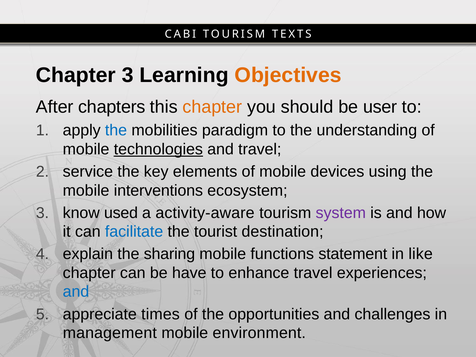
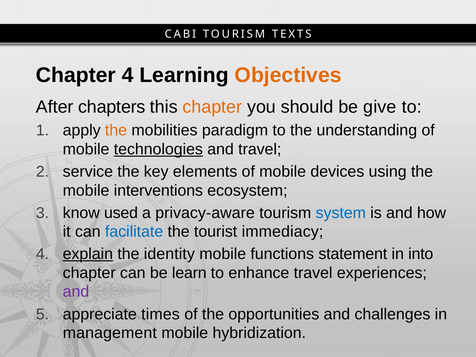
Chapter 3: 3 -> 4 (128, 75)
user: user -> give (380, 107)
the colour: blue -> orange (116, 130)
activity-aware: activity-aware -> privacy-aware (205, 213)
system colour: purple -> blue (341, 213)
destination: destination -> immediacy (283, 232)
explain underline: none -> present (88, 254)
sharing: sharing -> identity (169, 254)
like: like -> into (421, 254)
have: have -> learn (189, 273)
and colour: blue -> purple (76, 292)
environment: environment -> hybridization (259, 333)
